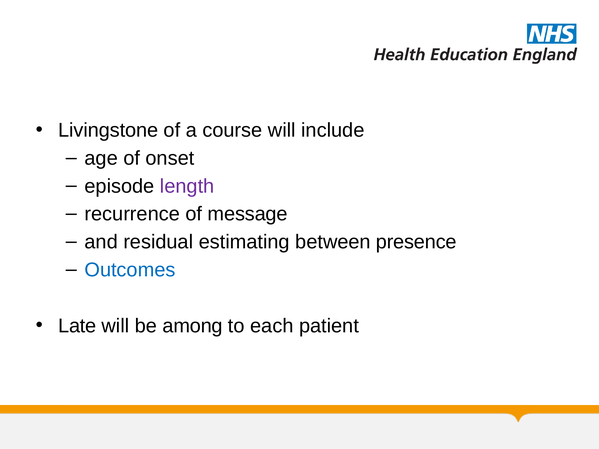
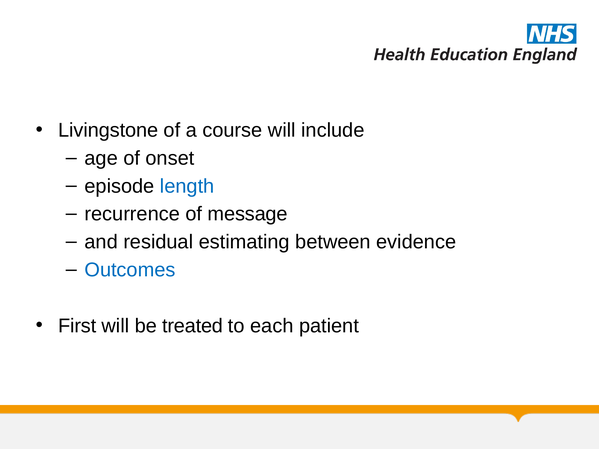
length colour: purple -> blue (187, 186)
presence: presence -> evidence (416, 242)
Late: Late -> First (77, 326)
among: among -> treated (193, 326)
